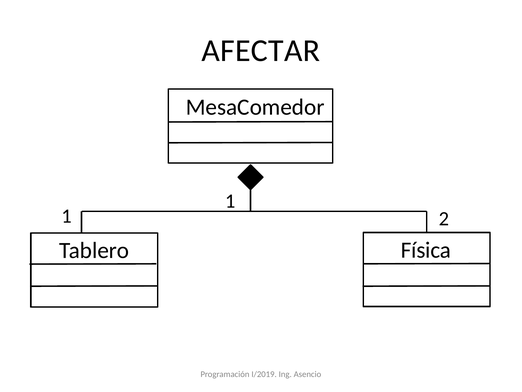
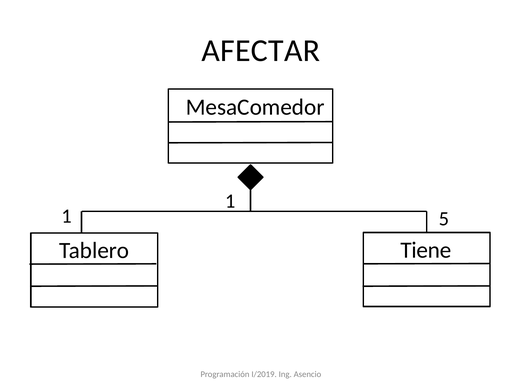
2: 2 -> 5 (444, 218)
Física: Física -> Tiene (426, 250)
